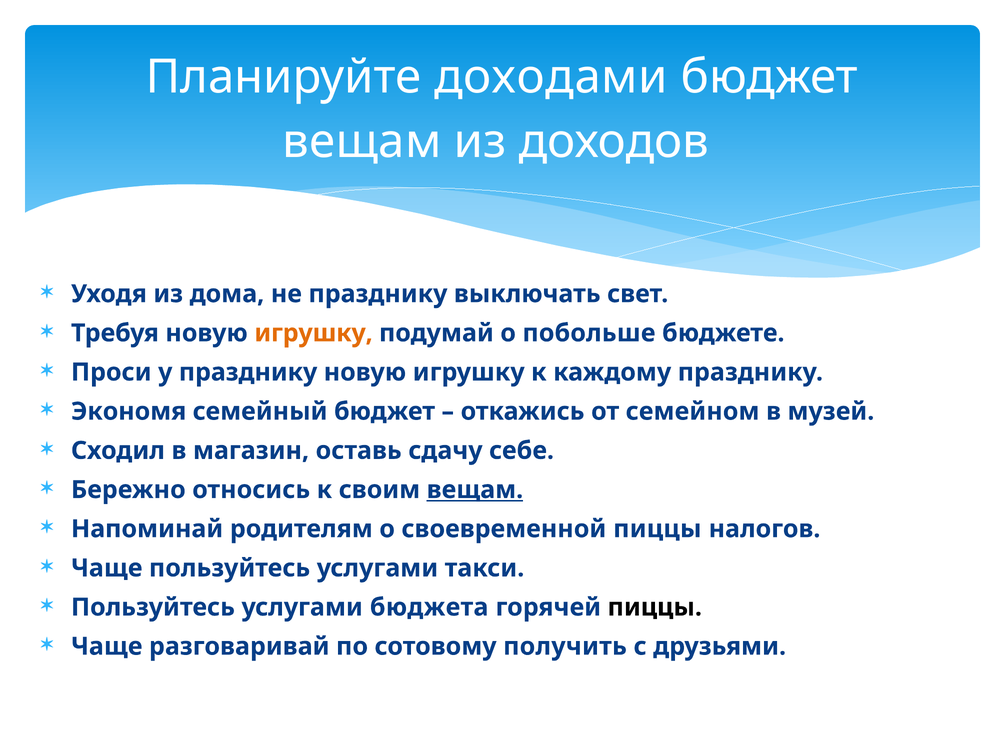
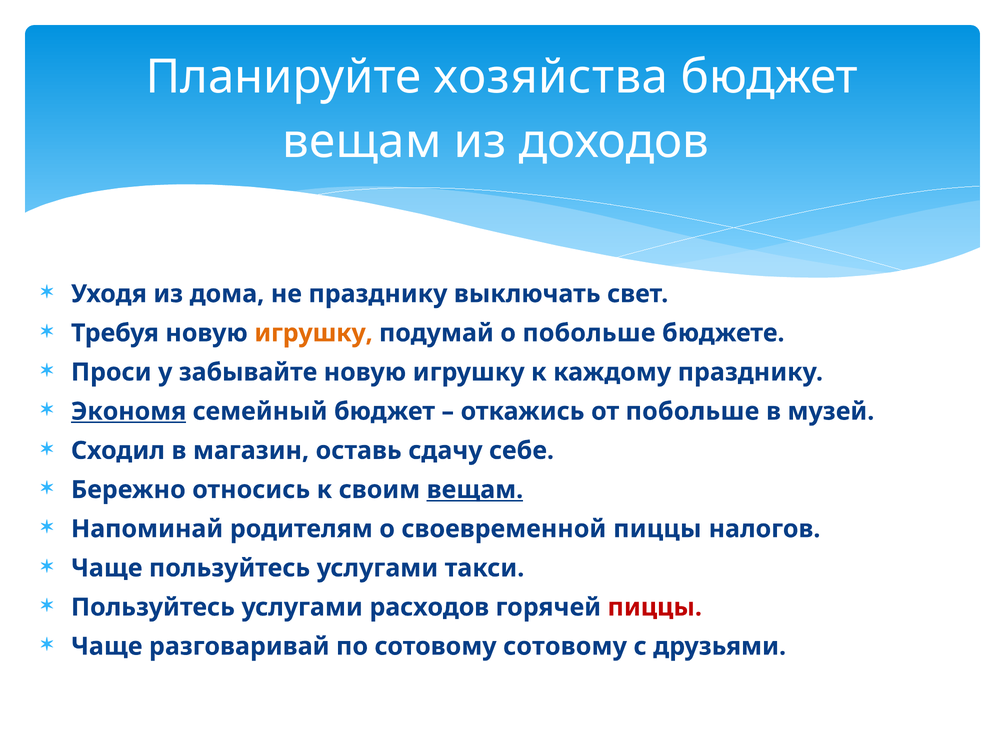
доходами: доходами -> хозяйства (551, 77)
у празднику: празднику -> забывайте (248, 372)
Экономя underline: none -> present (129, 411)
от семейном: семейном -> побольше (692, 411)
бюджета: бюджета -> расходов (429, 607)
пиццы colour: black -> red (655, 607)
сотовому получить: получить -> сотовому (565, 646)
